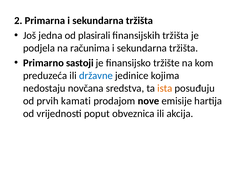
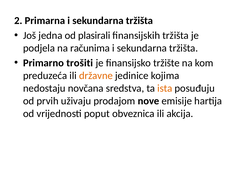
sastoji: sastoji -> trošiti (80, 63)
državne colour: blue -> orange (96, 75)
kamati: kamati -> uživaju (76, 101)
